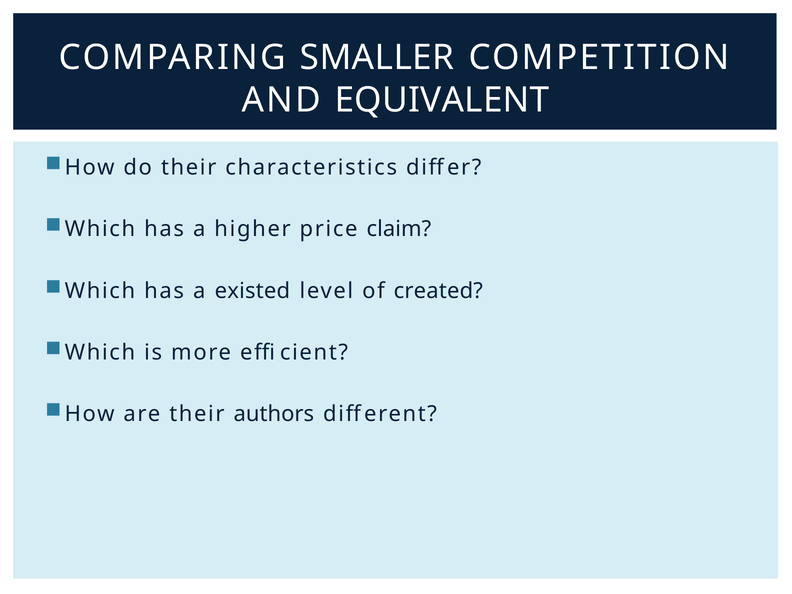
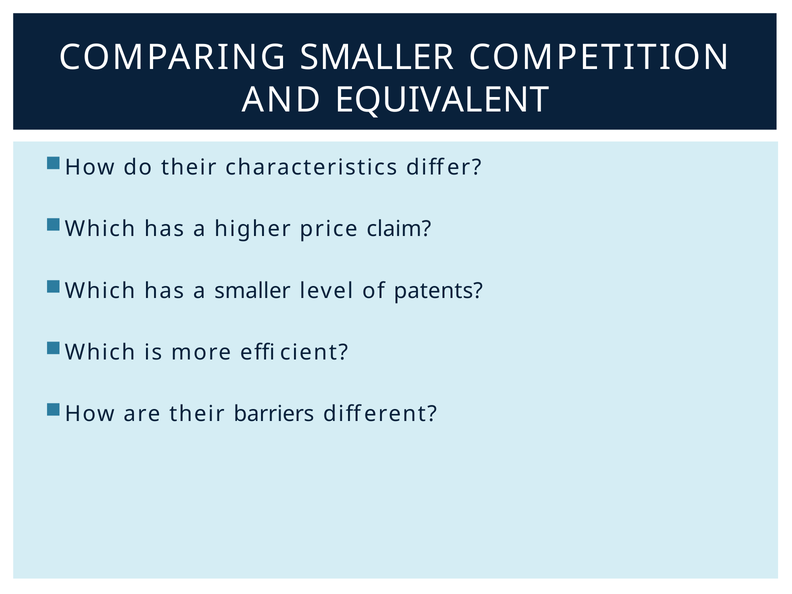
a existed: existed -> smaller (253, 291)
created: created -> patents (438, 291)
authors: authors -> barriers (274, 414)
